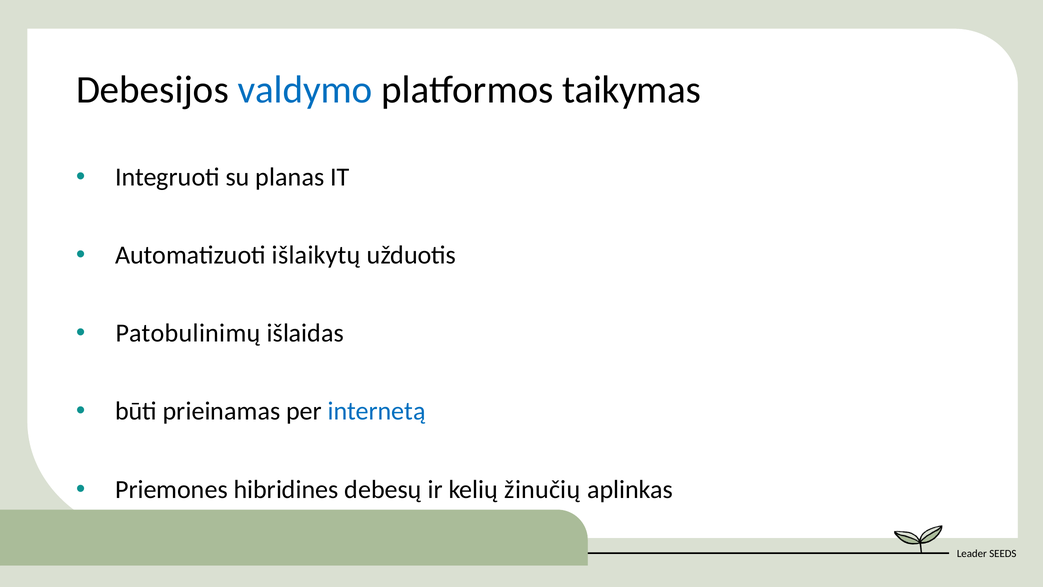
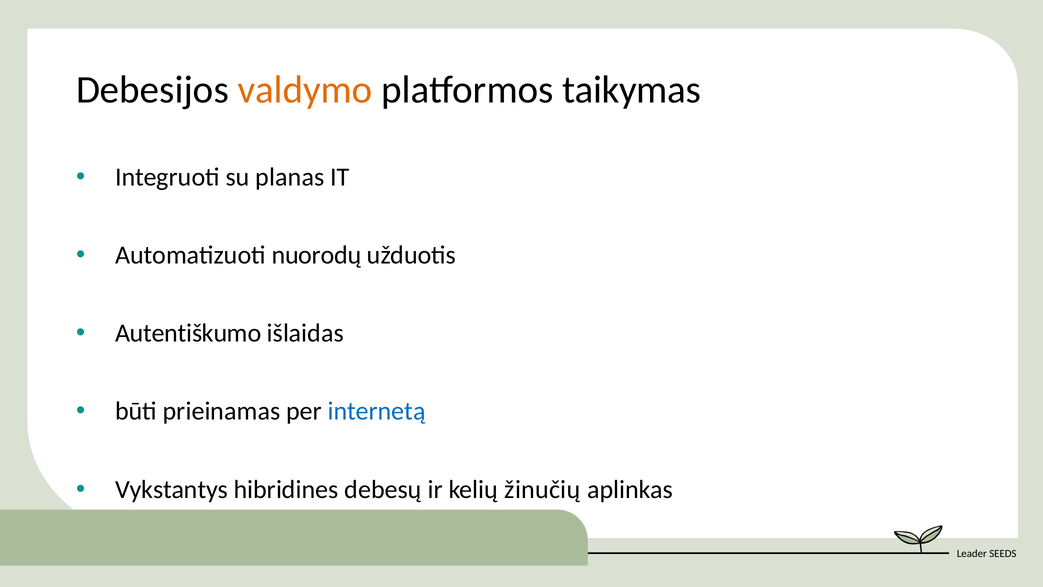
valdymo colour: blue -> orange (305, 90)
išlaikytų: išlaikytų -> nuorodų (316, 255)
Patobulinimų: Patobulinimų -> Autentiškumo (188, 333)
Priemones: Priemones -> Vykstantys (172, 489)
